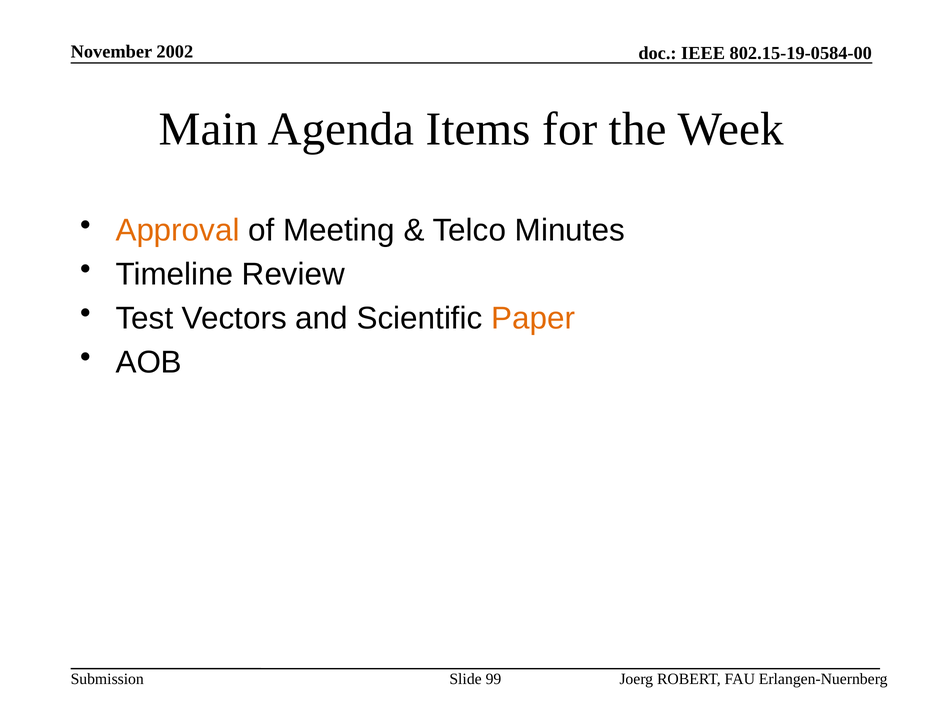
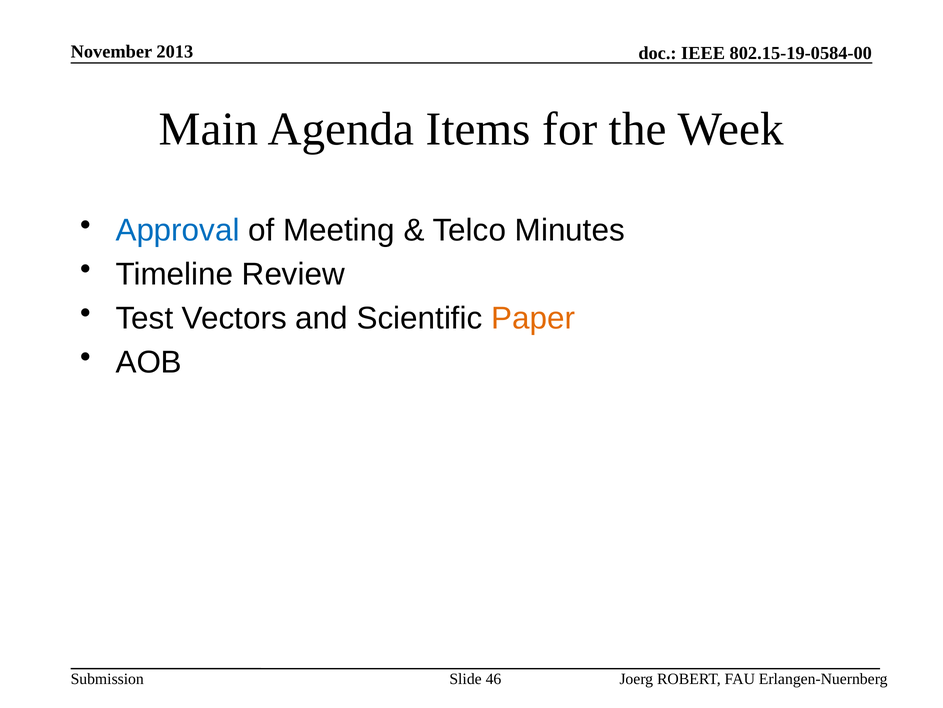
2002: 2002 -> 2013 (175, 51)
Approval colour: orange -> blue (178, 230)
99: 99 -> 46 (493, 678)
